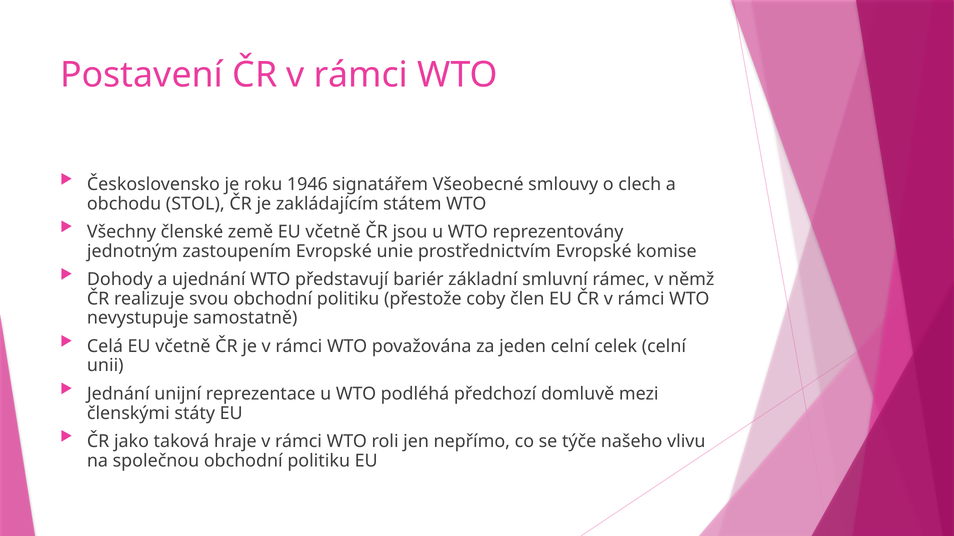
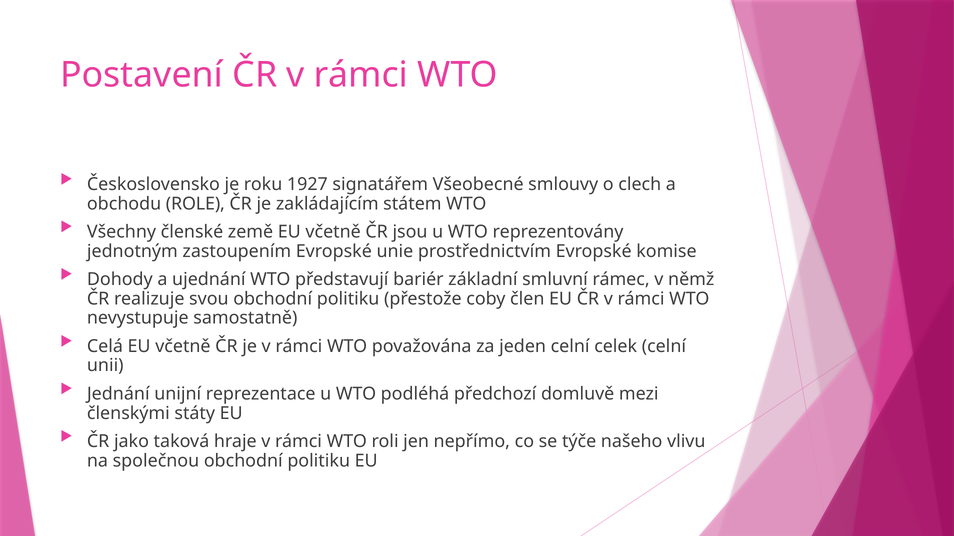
1946: 1946 -> 1927 (307, 185)
STOL: STOL -> ROLE (195, 204)
